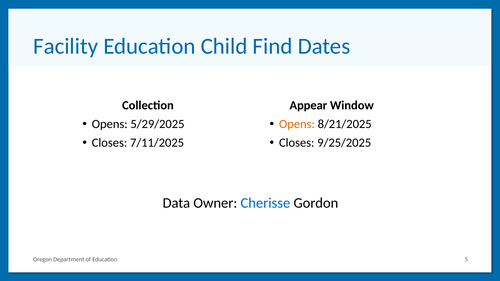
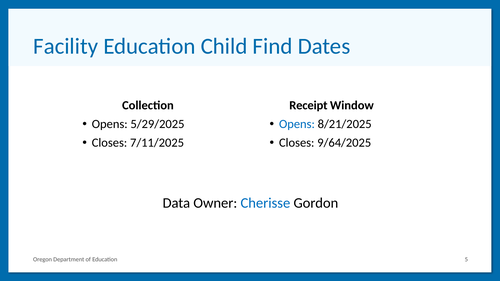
Appear: Appear -> Receipt (308, 105)
Opens colour: orange -> blue (297, 124)
9/25/2025: 9/25/2025 -> 9/64/2025 (344, 143)
